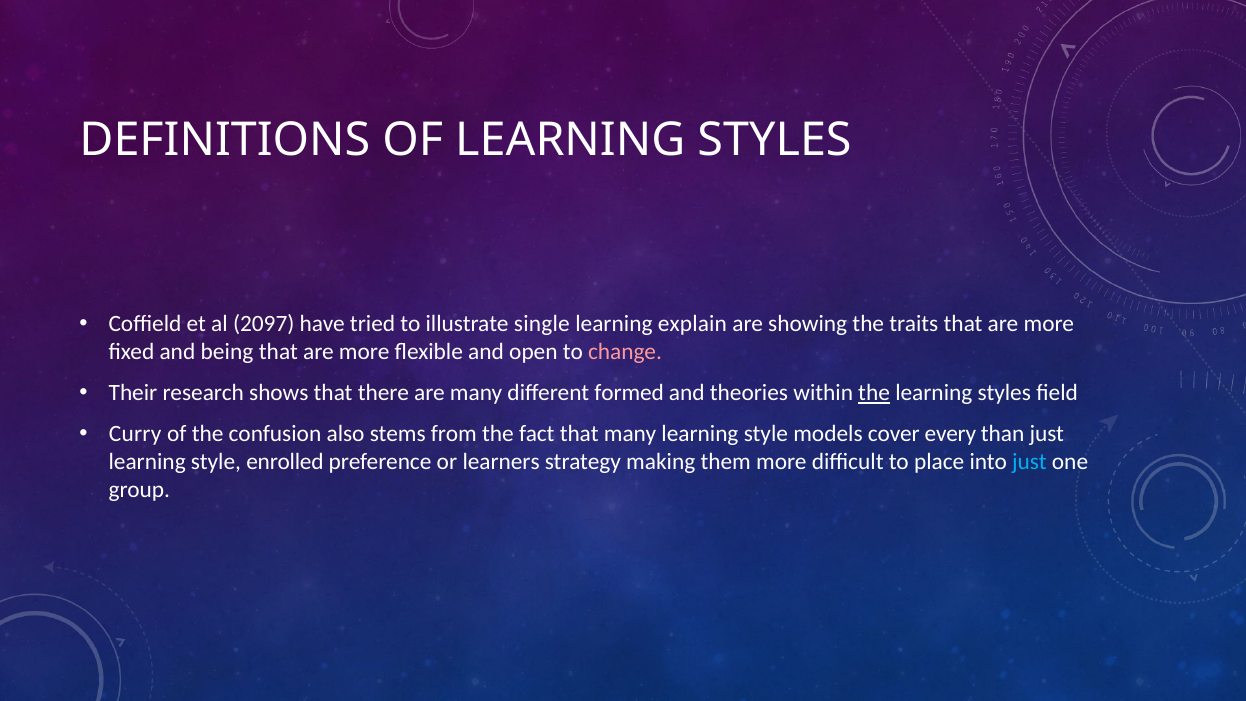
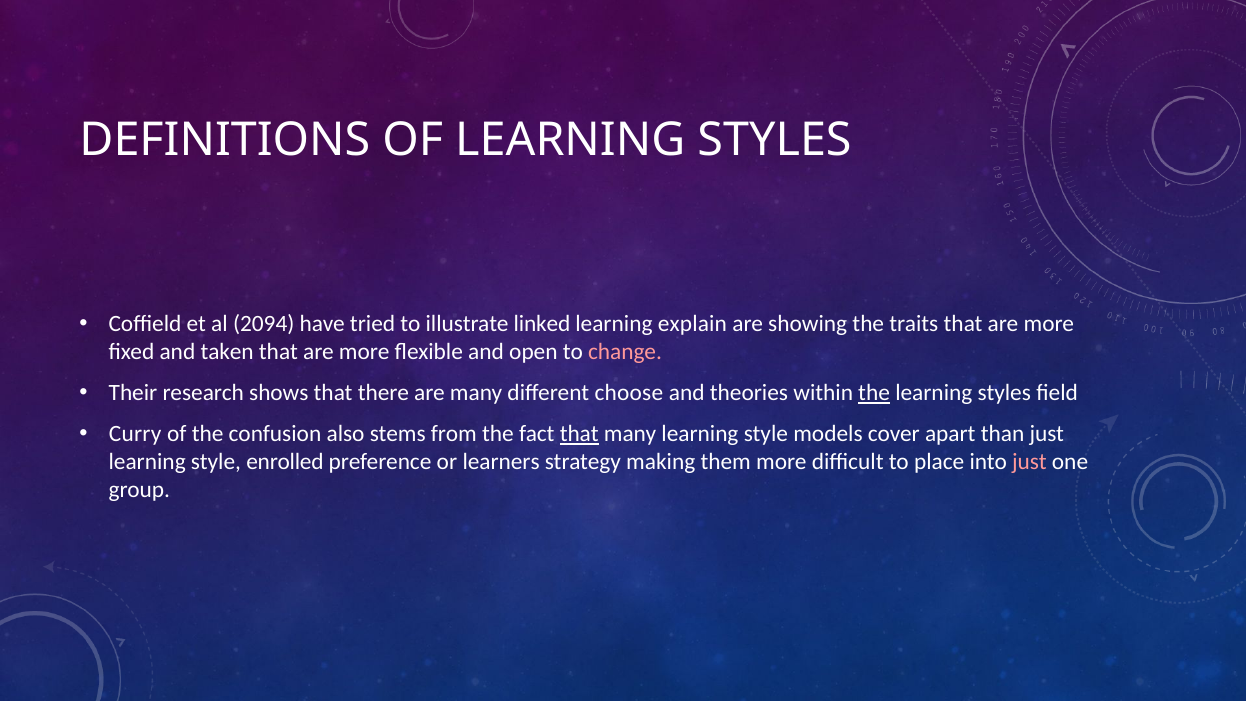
2097: 2097 -> 2094 (264, 324)
single: single -> linked (542, 324)
being: being -> taken (227, 352)
formed: formed -> choose (629, 393)
that underline: none -> present (579, 434)
every: every -> apart (950, 434)
just colour: light blue -> pink (1029, 462)
